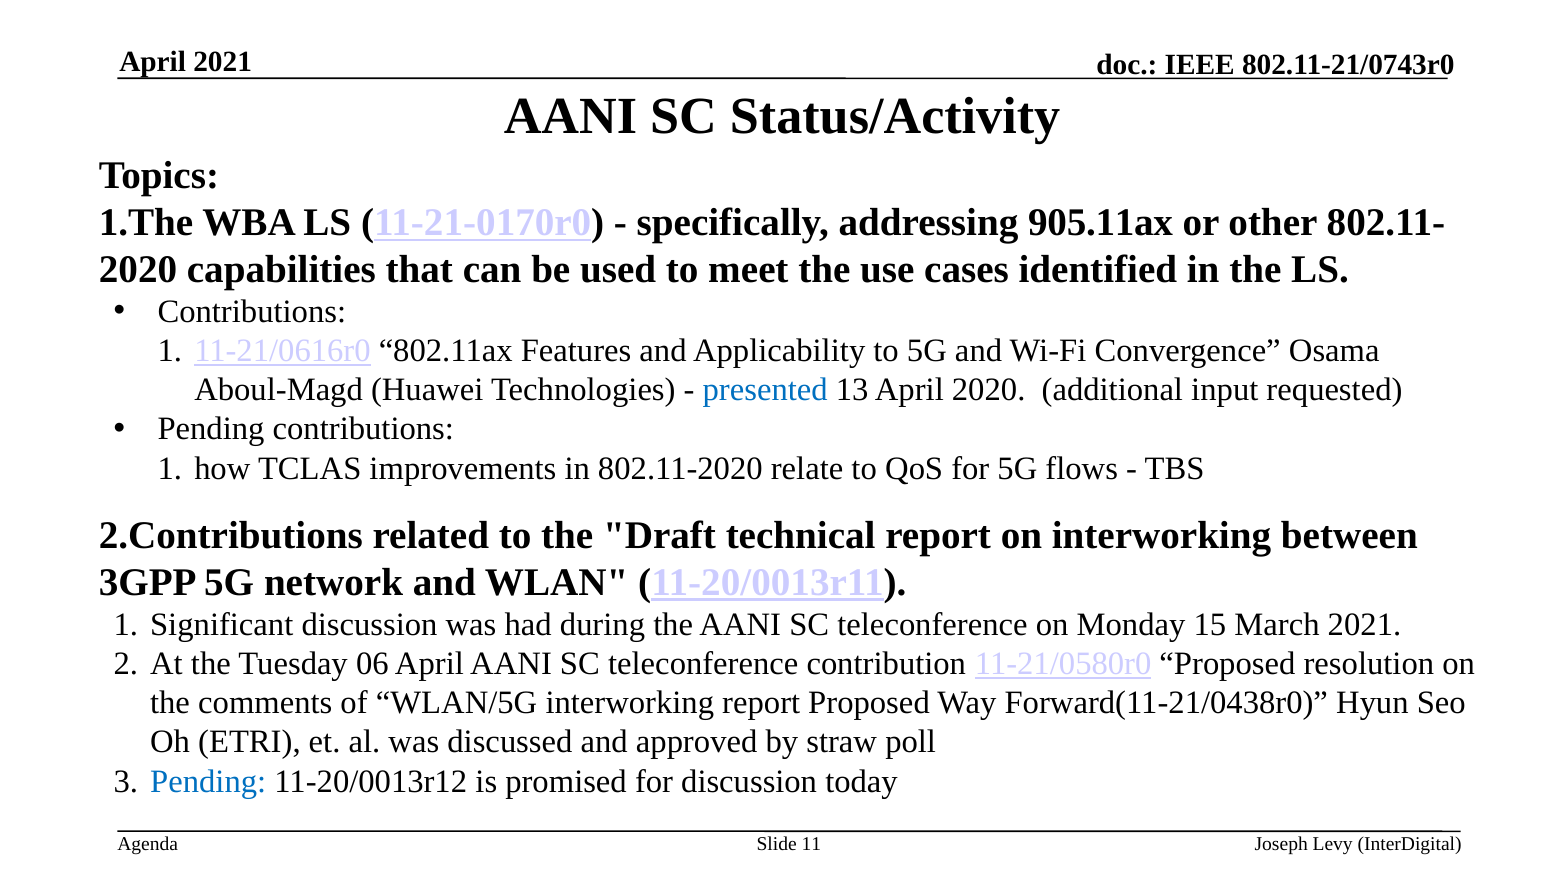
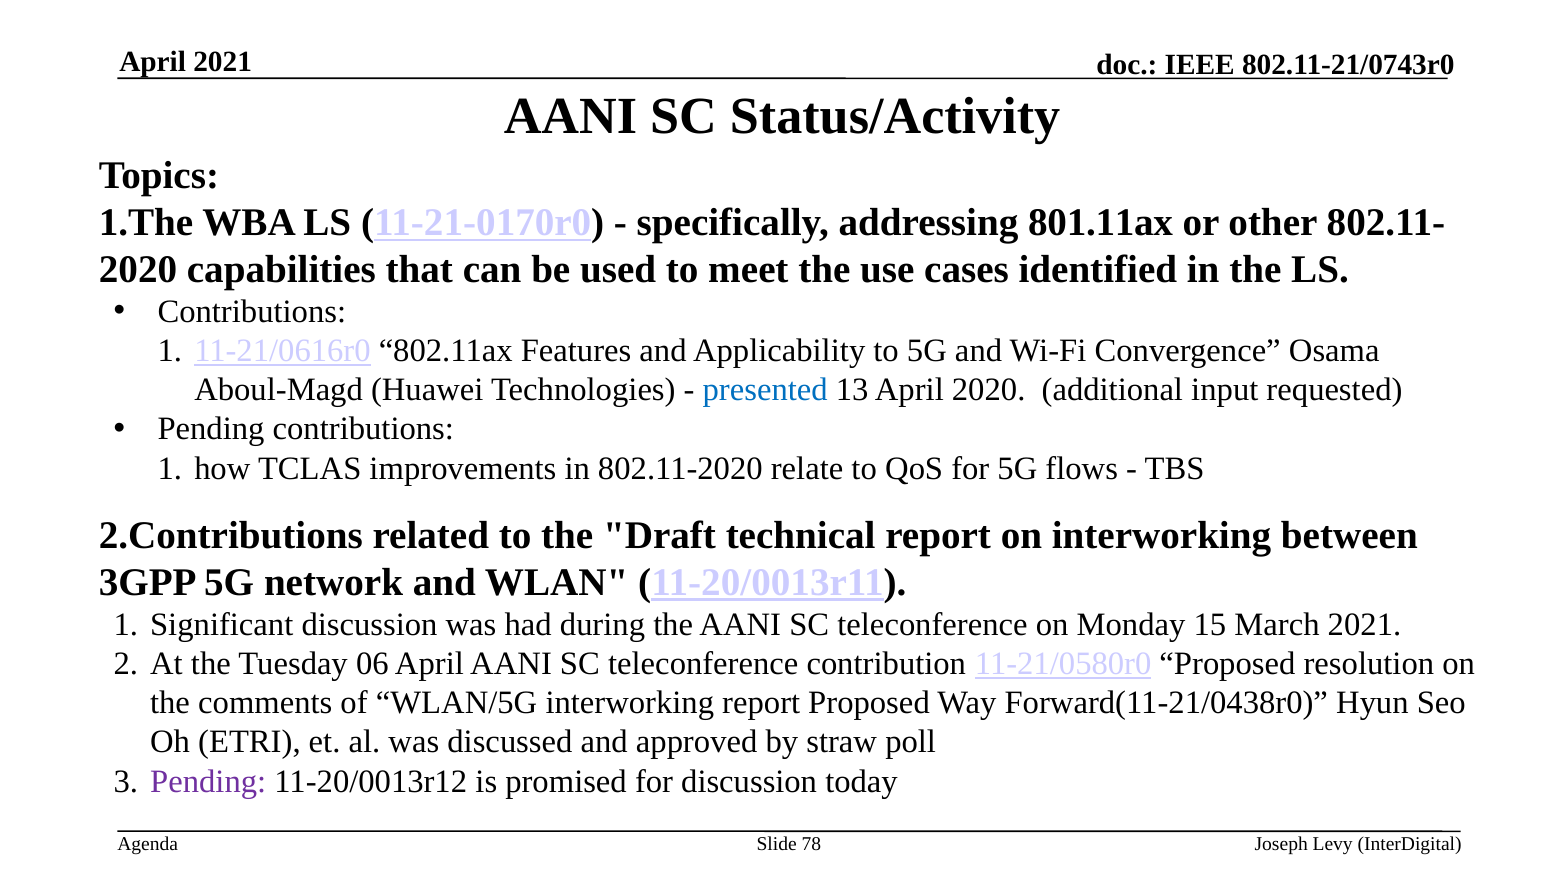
905.11ax: 905.11ax -> 801.11ax (1101, 222)
Pending colour: blue -> purple (208, 782)
11: 11 -> 78 (811, 844)
